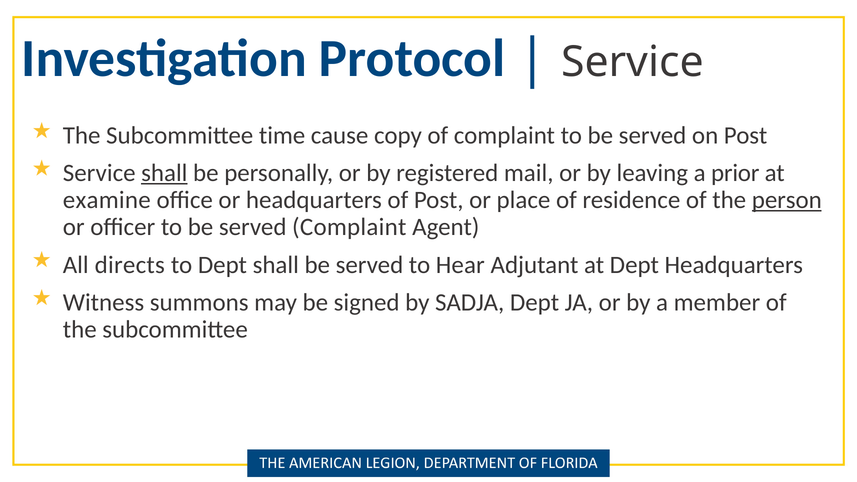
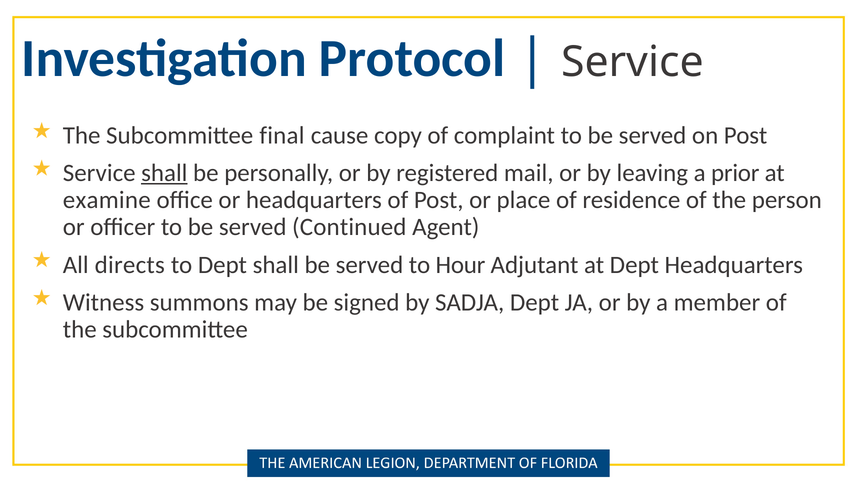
time: time -> final (282, 136)
person underline: present -> none (787, 200)
served Complaint: Complaint -> Continued (349, 227)
Hear: Hear -> Hour (460, 265)
